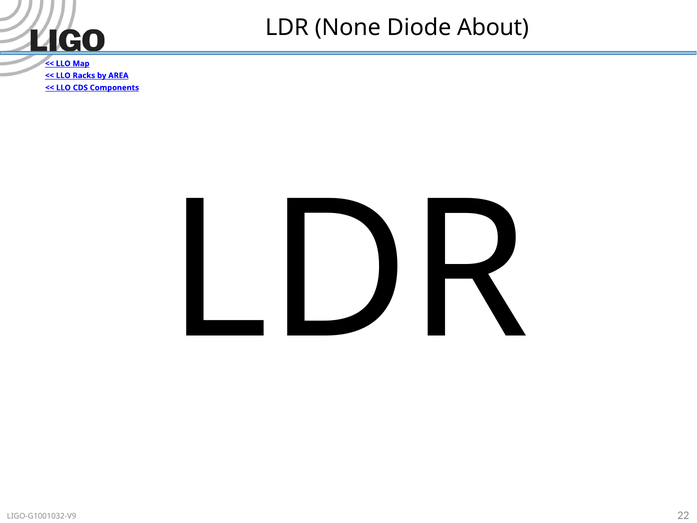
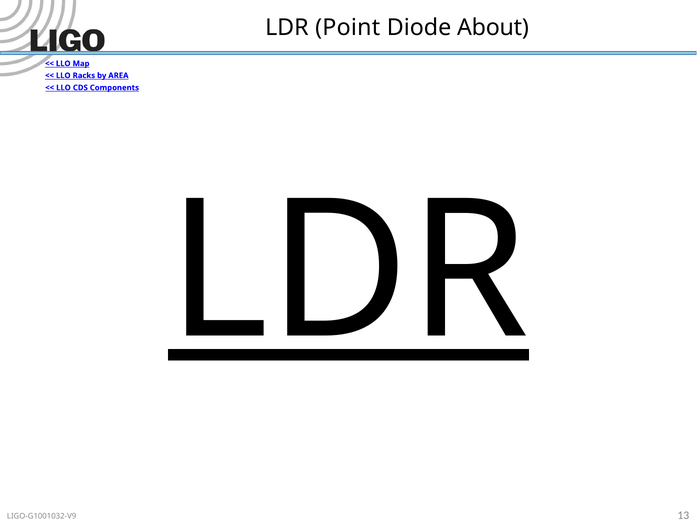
None: None -> Point (348, 28)
LDR underline: none -> present (348, 272)
22: 22 -> 13 (683, 515)
